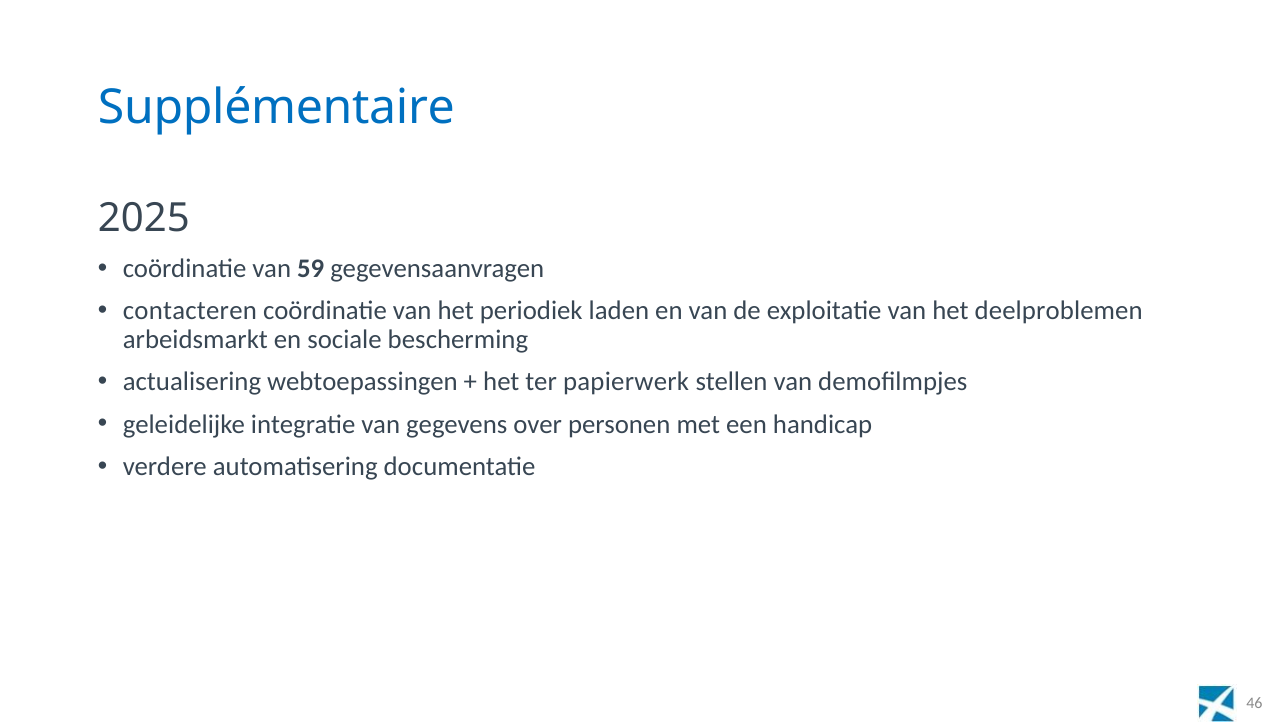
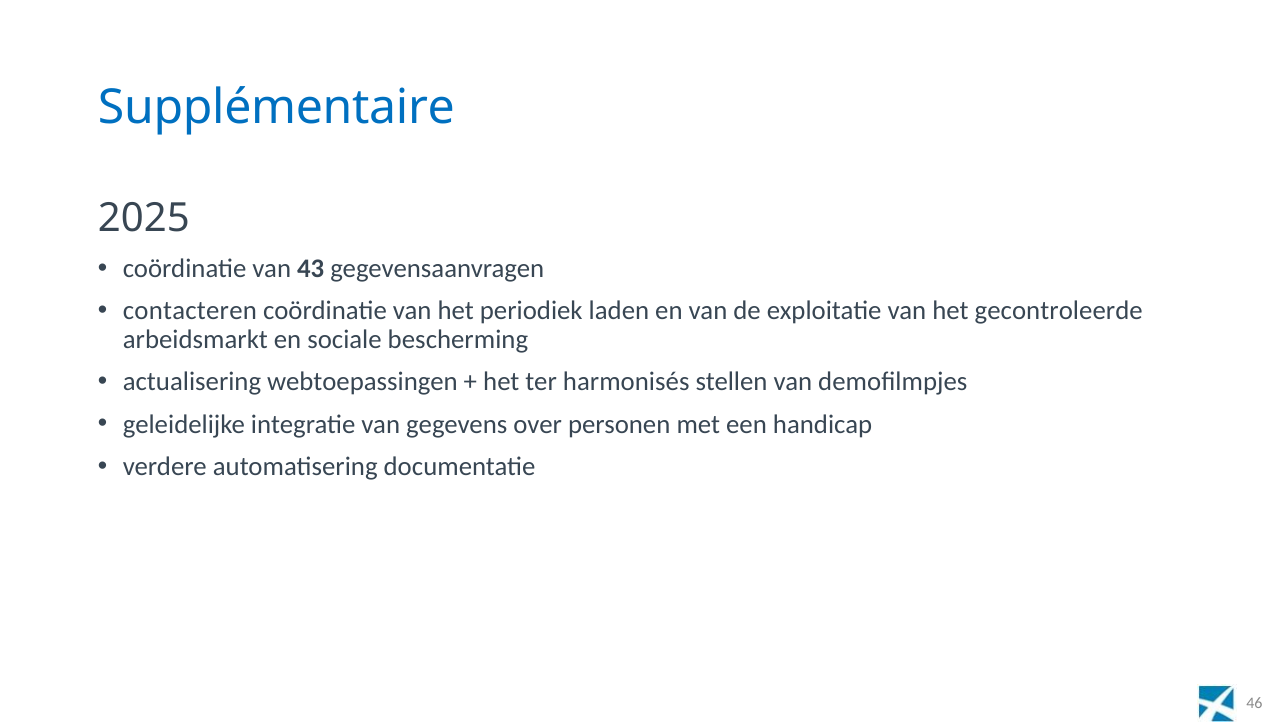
59: 59 -> 43 (311, 268)
deelproblemen: deelproblemen -> gecontroleerde (1059, 311)
papierwerk: papierwerk -> harmonisés (626, 382)
